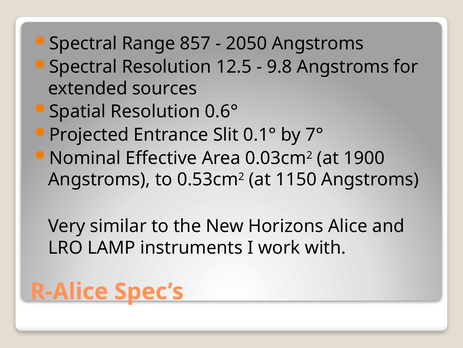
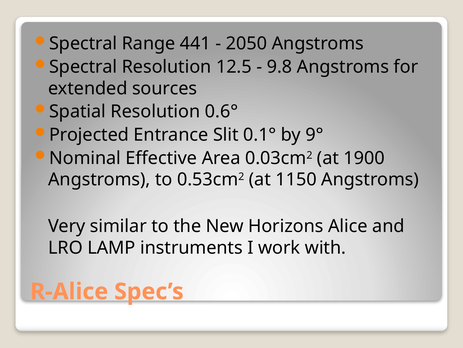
857: 857 -> 441 (195, 44)
7°: 7° -> 9° (315, 135)
